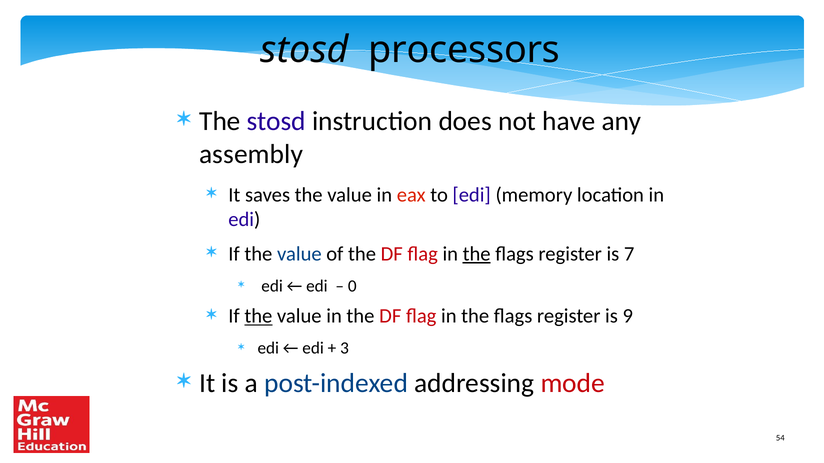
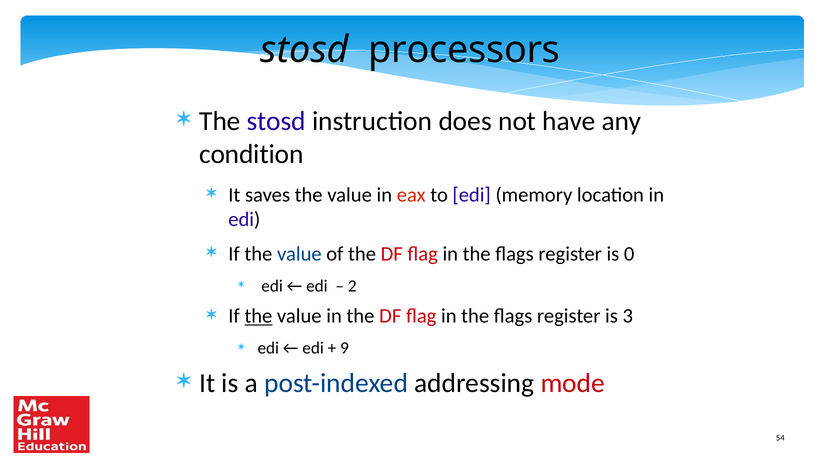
assembly: assembly -> condition (251, 154)
the underline: present -> none (477, 254)
7: 7 -> 0 (629, 254)
0: 0 -> 2 (352, 286)
9: 9 -> 3 (628, 316)
3: 3 -> 9 (345, 349)
